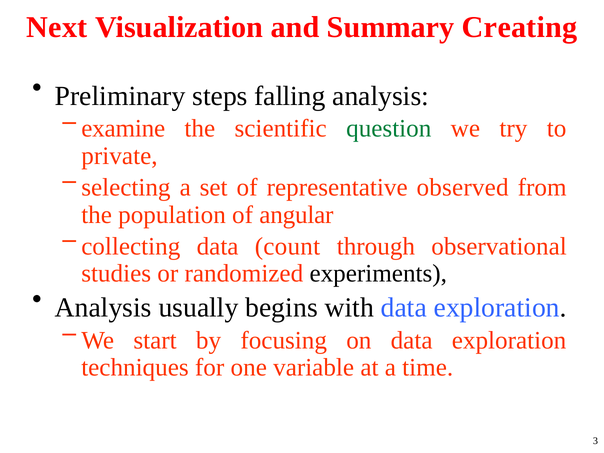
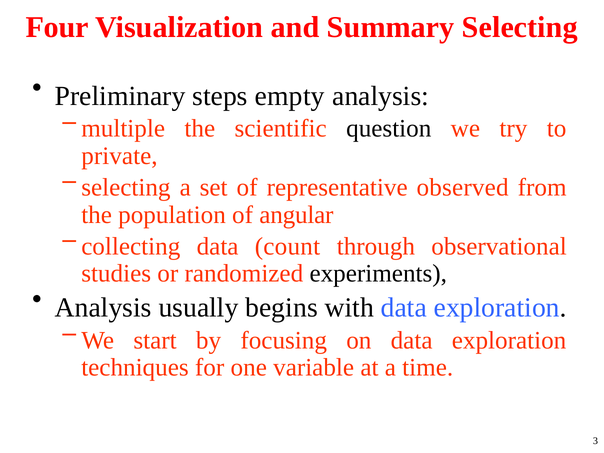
Next: Next -> Four (57, 27)
Summary Creating: Creating -> Selecting (520, 27)
falling: falling -> empty (290, 96)
examine: examine -> multiple (123, 129)
question colour: green -> black (389, 129)
